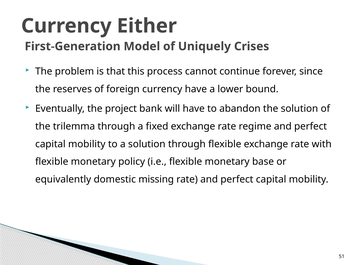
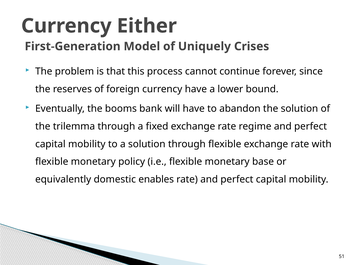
project: project -> booms (121, 109)
missing: missing -> enables (156, 179)
